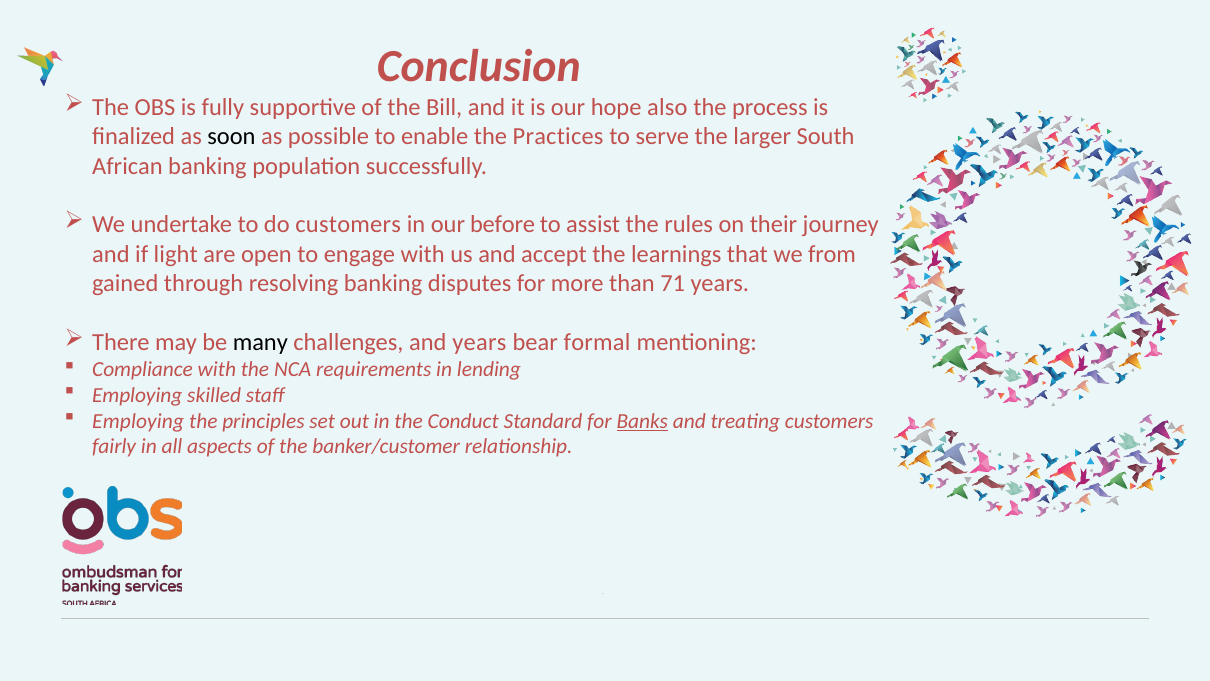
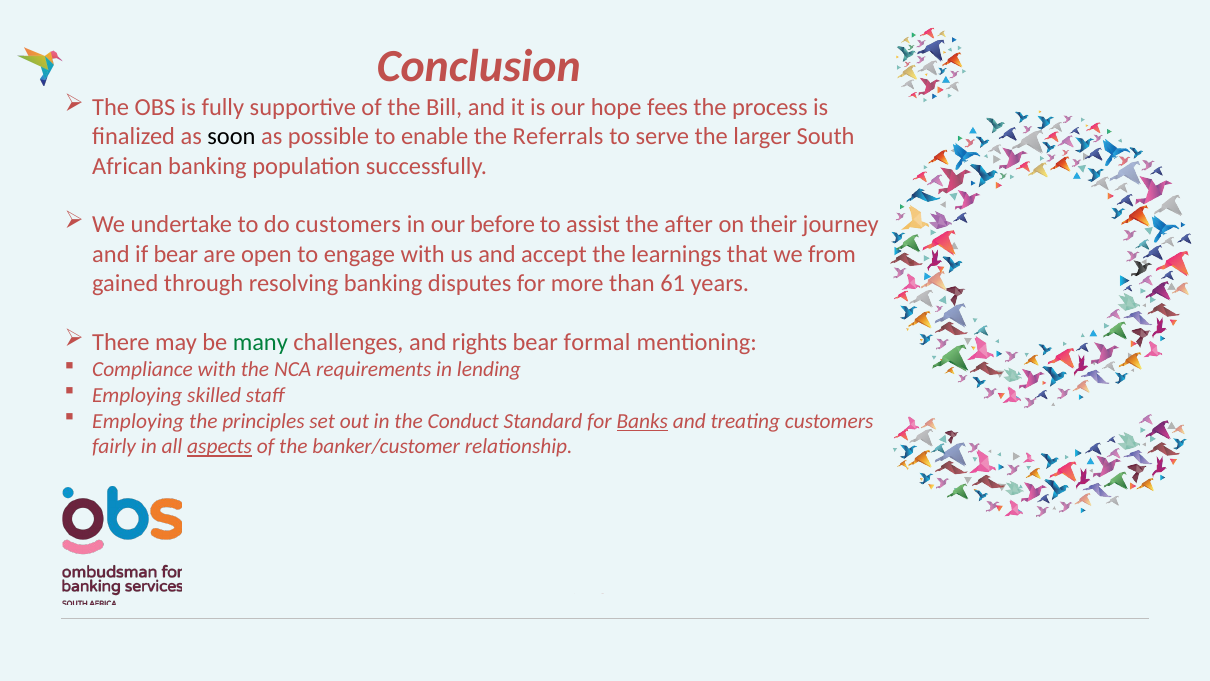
also: also -> fees (667, 107)
Practices: Practices -> Referrals (558, 137)
rules: rules -> after (689, 225)
if light: light -> bear (176, 254)
71: 71 -> 61 (673, 283)
many colour: black -> green (260, 342)
and years: years -> rights (480, 342)
aspects underline: none -> present (220, 446)
